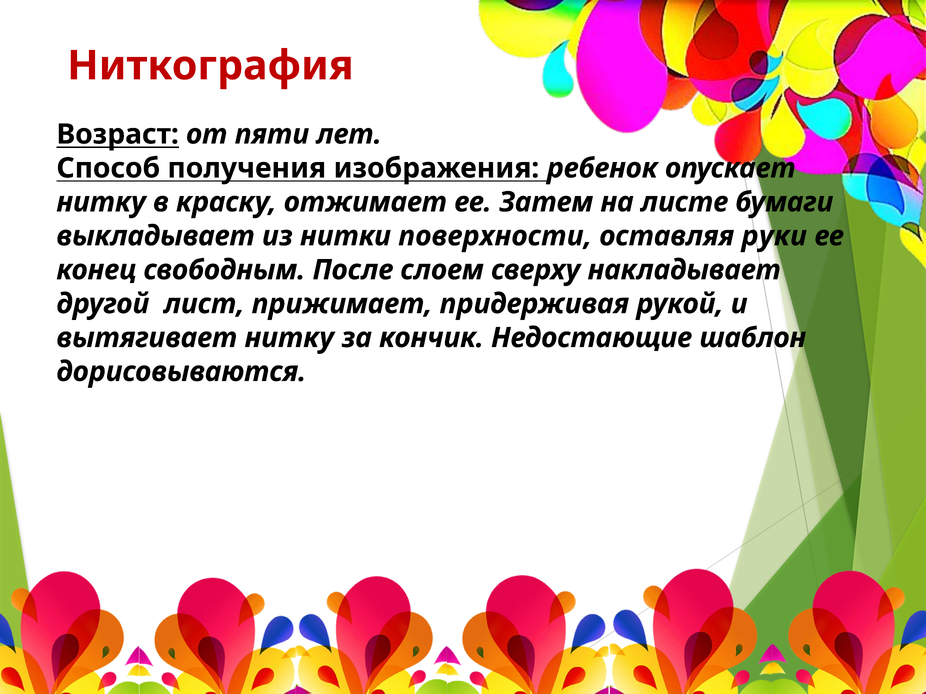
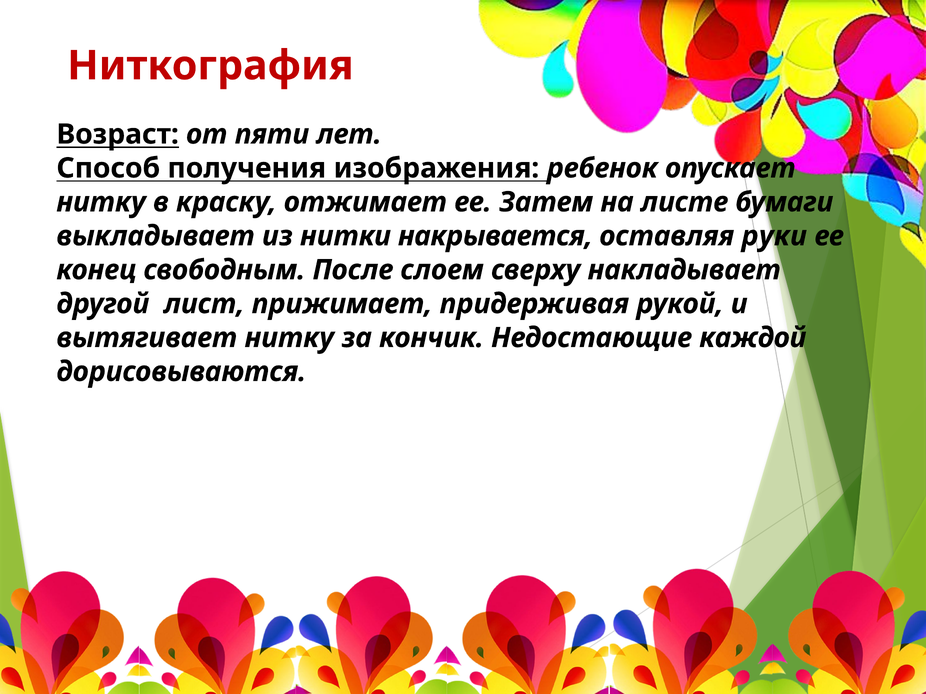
поверхности: поверхности -> накрывается (495, 236)
шаблон: шаблон -> каждой (753, 338)
